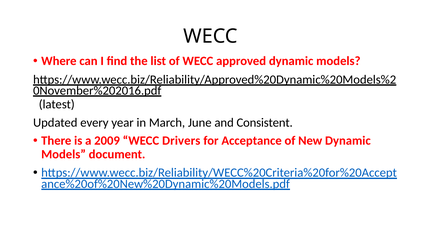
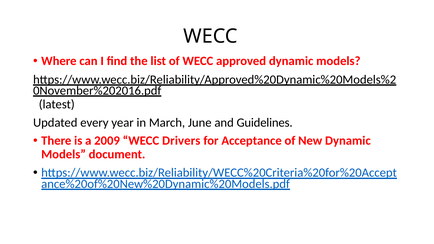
Consistent: Consistent -> Guidelines (265, 123)
